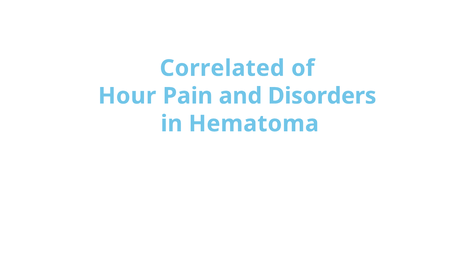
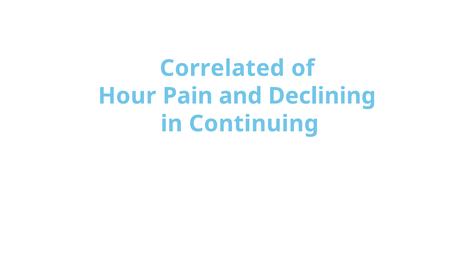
Disorders: Disorders -> Declining (322, 96)
Hematoma: Hematoma -> Continuing (254, 124)
